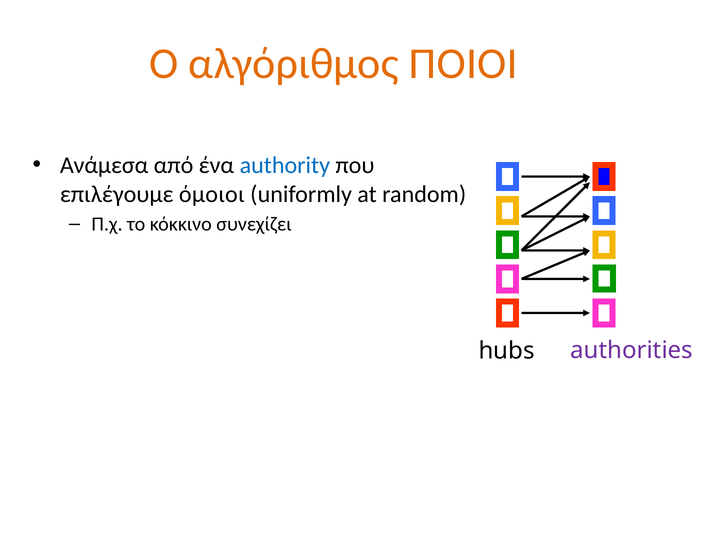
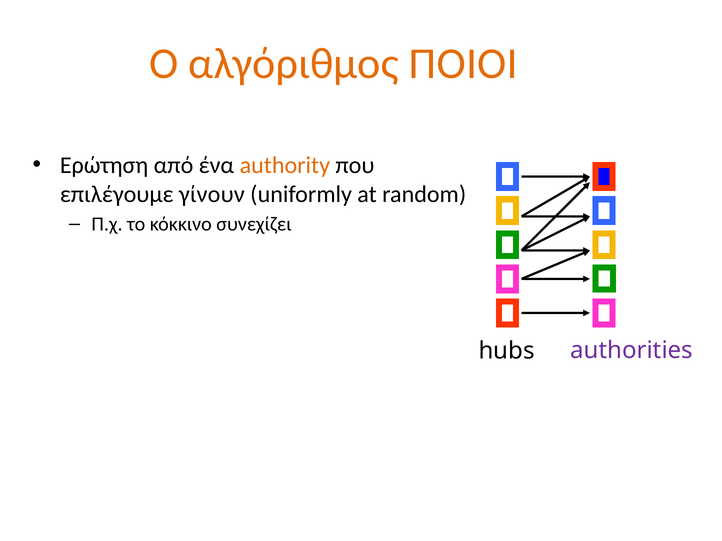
Ανάμεσα: Ανάμεσα -> Ερώτηση (104, 165)
authority colour: blue -> orange (285, 165)
όμοιοι: όμοιοι -> γίνουν (212, 194)
